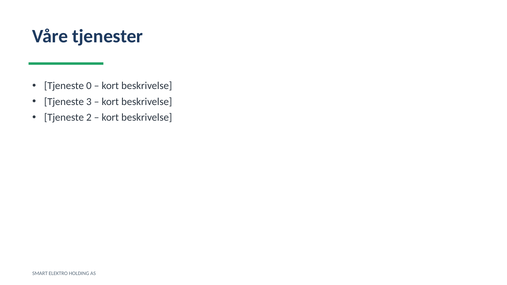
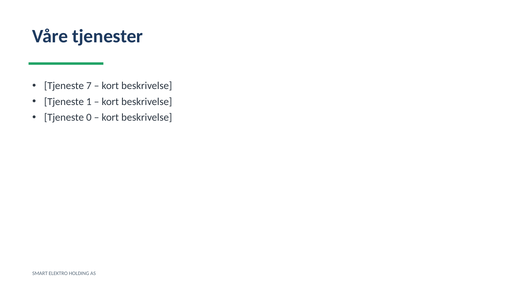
0: 0 -> 7 (89, 86)
3: 3 -> 1 (89, 102)
2: 2 -> 0 (89, 118)
